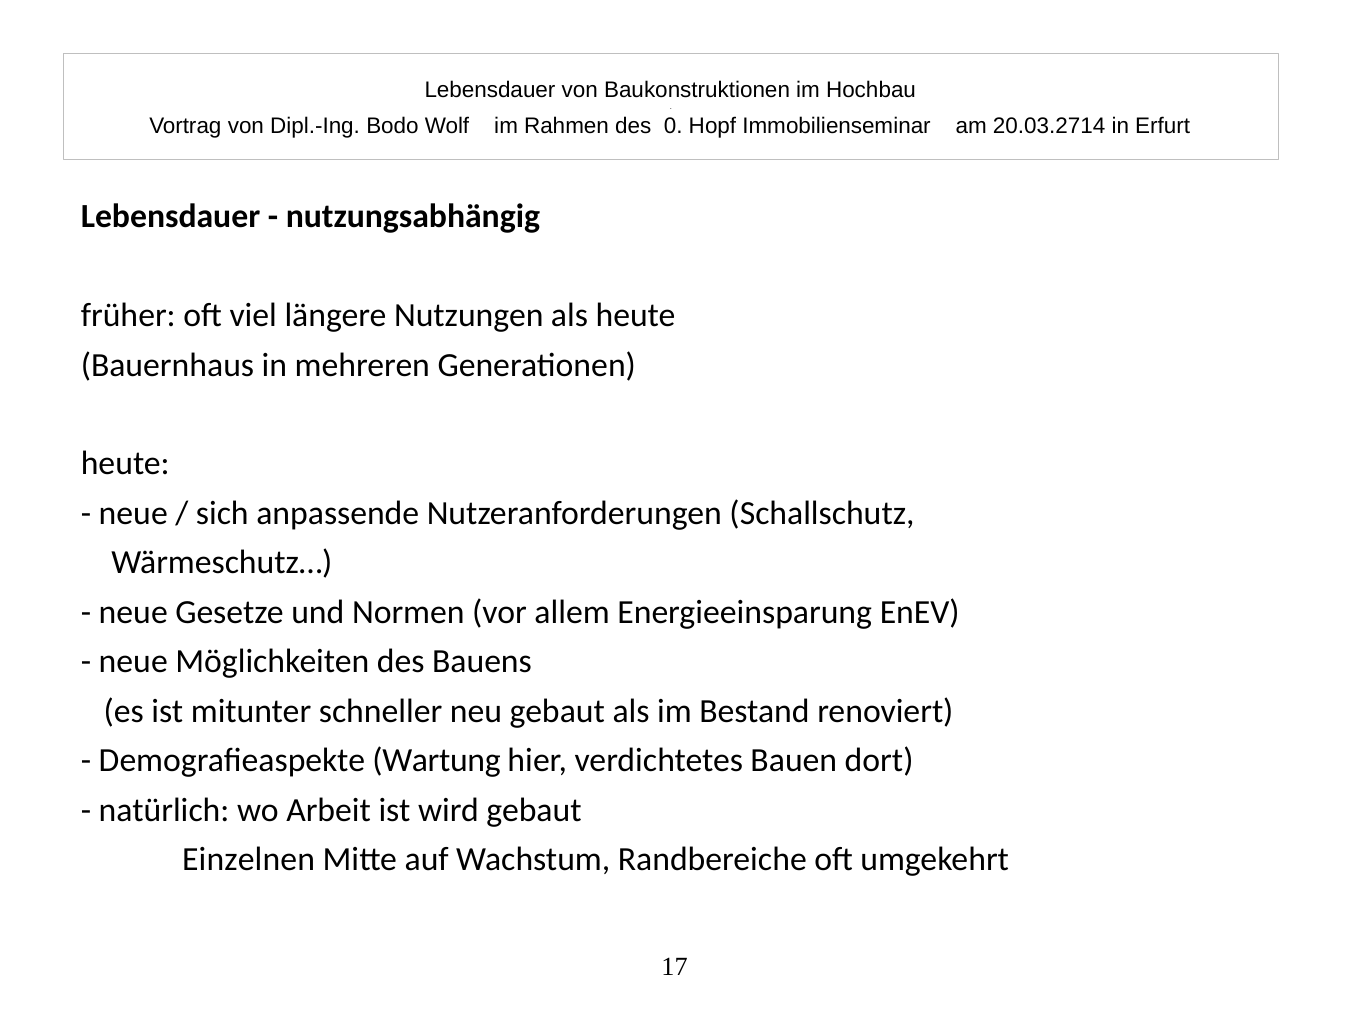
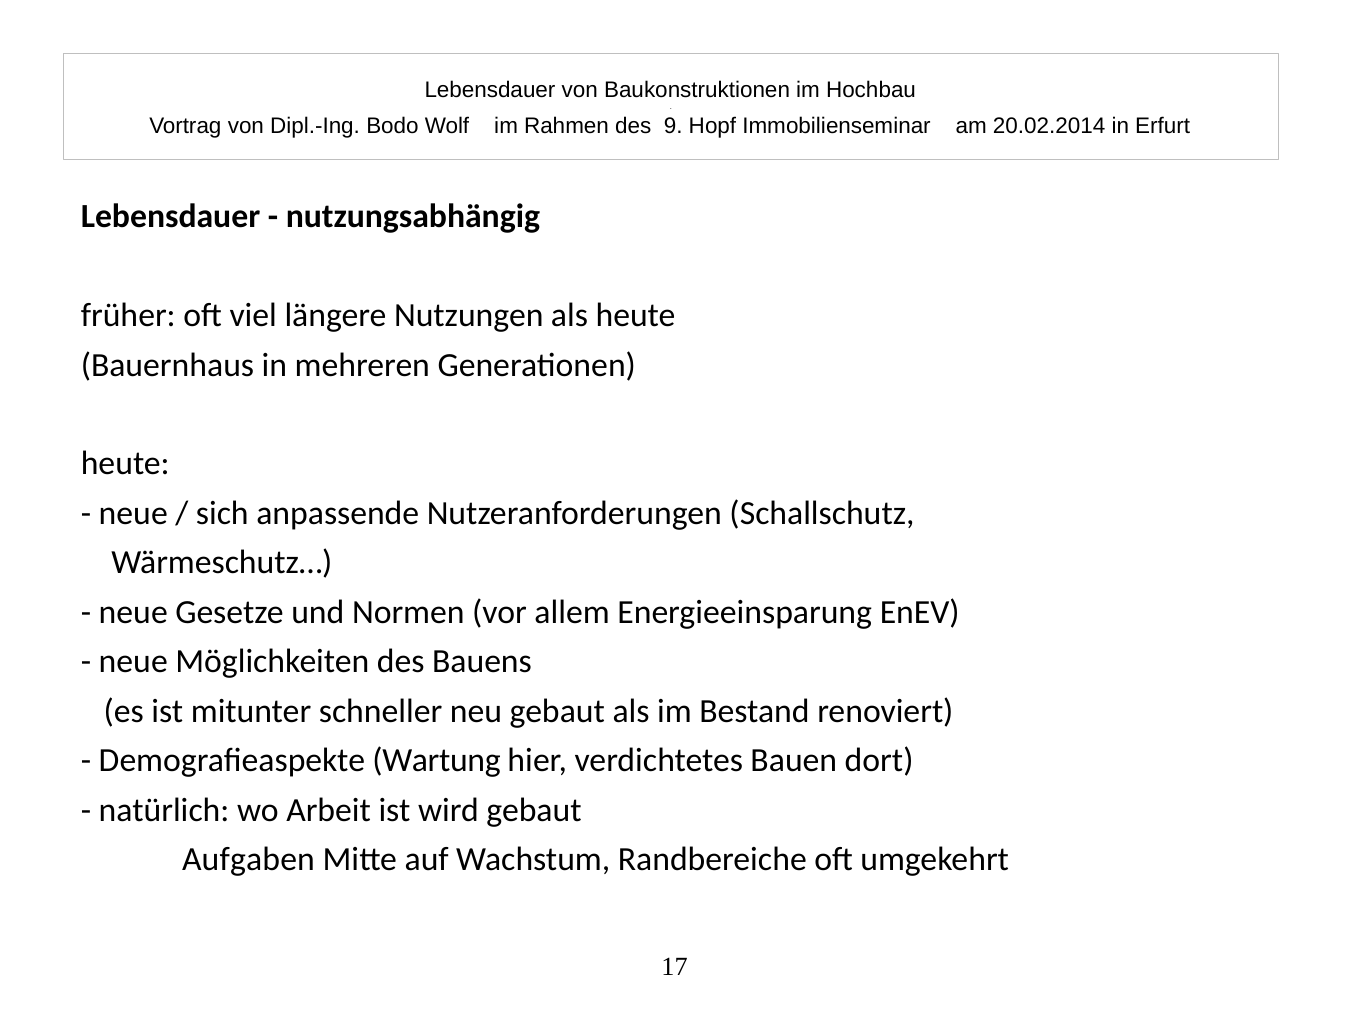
0: 0 -> 9 (673, 126)
20.03.2714: 20.03.2714 -> 20.02.2014 (1049, 126)
Einzelnen: Einzelnen -> Aufgaben (248, 859)
